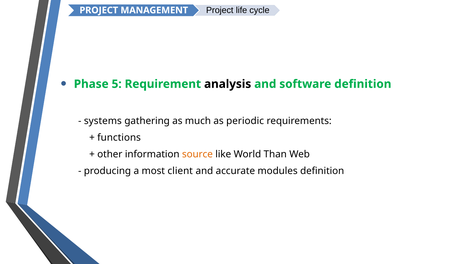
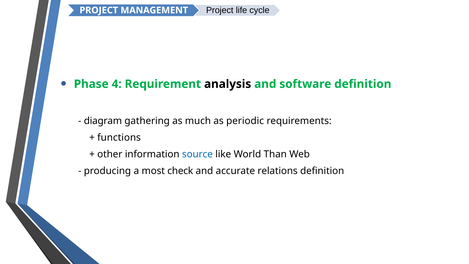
5: 5 -> 4 (117, 84)
systems: systems -> diagram (103, 121)
source colour: orange -> blue (197, 154)
client: client -> check (180, 171)
modules: modules -> relations (278, 171)
